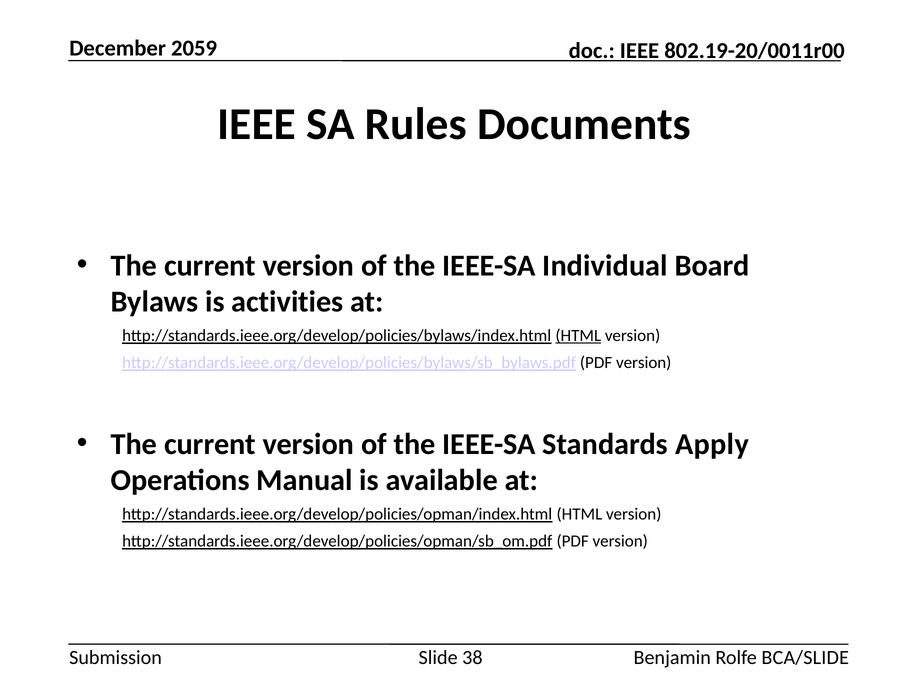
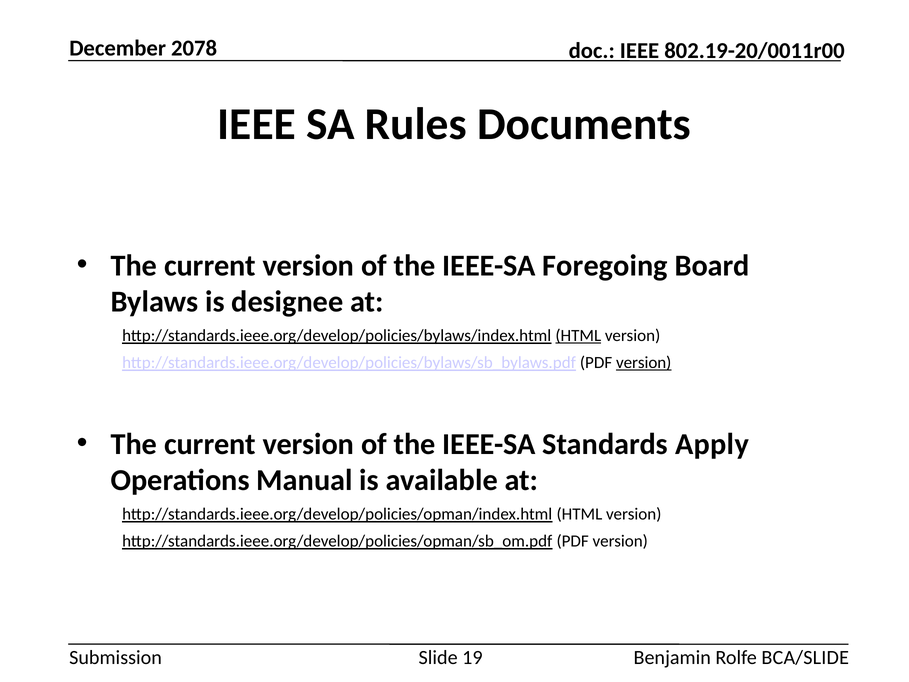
2059: 2059 -> 2078 (194, 48)
Individual: Individual -> Foregoing (605, 265)
activities: activities -> designee (287, 302)
version underline: none -> present (644, 363)
38: 38 -> 19 (472, 657)
